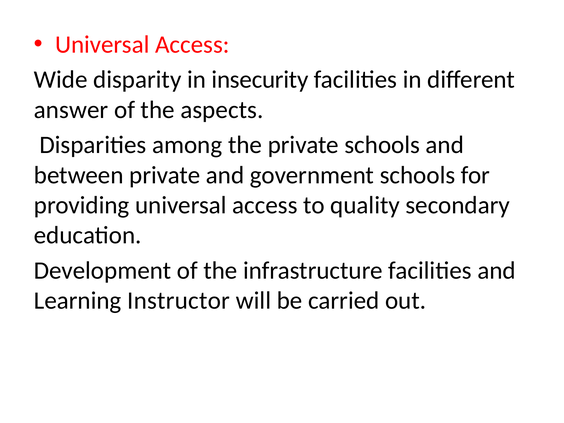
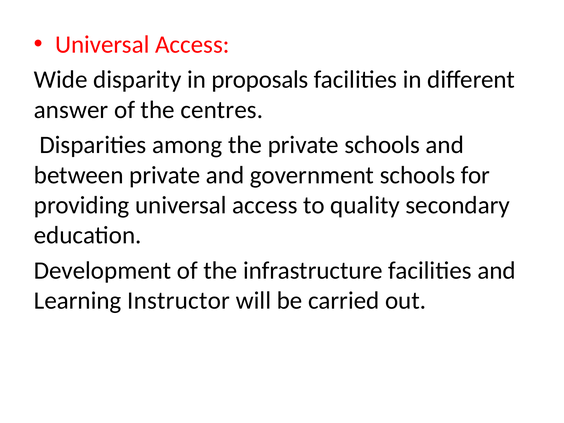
insecurity: insecurity -> proposals (260, 80)
aspects: aspects -> centres (222, 110)
